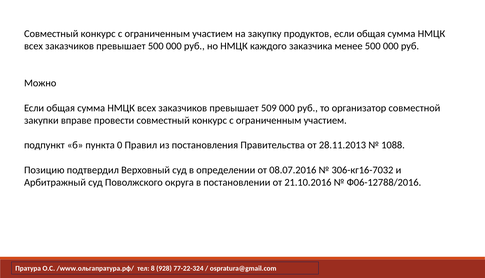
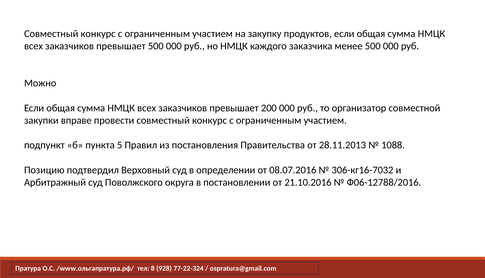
509: 509 -> 200 (269, 108)
0: 0 -> 5 (120, 145)
